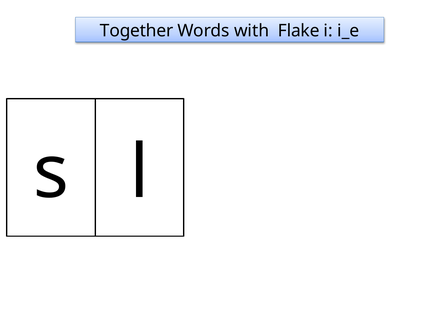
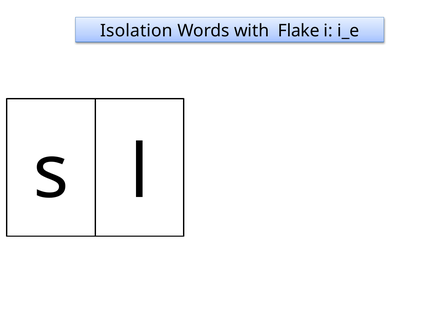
Together: Together -> Isolation (136, 31)
